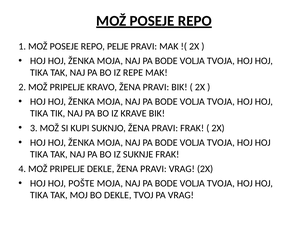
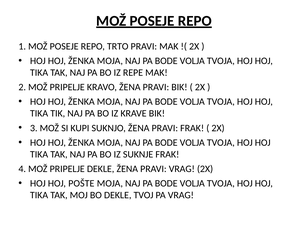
PELJE: PELJE -> TRTO (118, 46)
